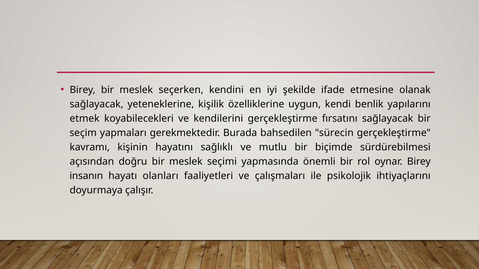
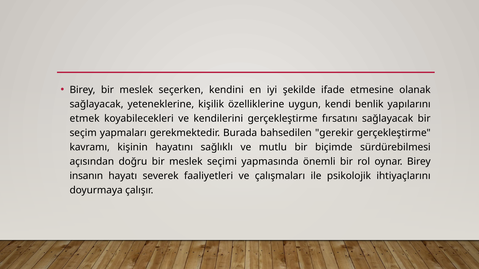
sürecin: sürecin -> gerekir (334, 133)
olanları: olanları -> severek (161, 176)
